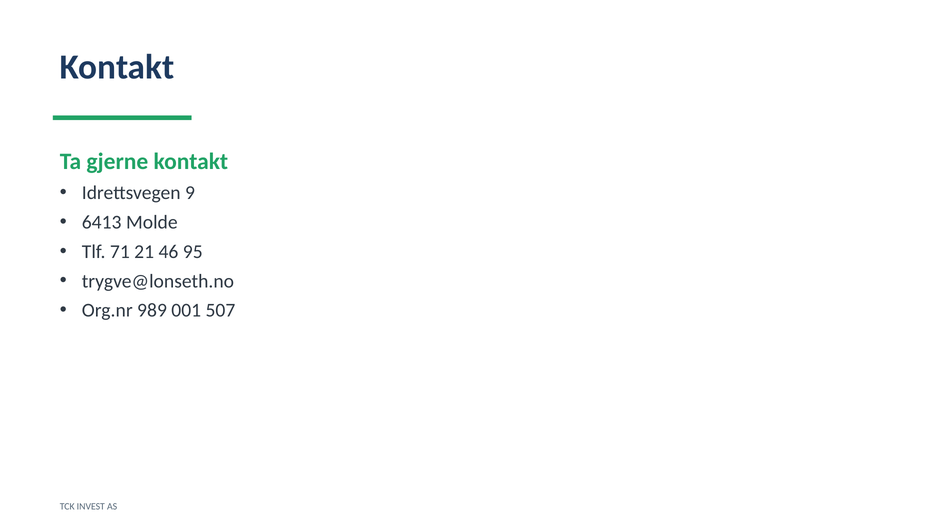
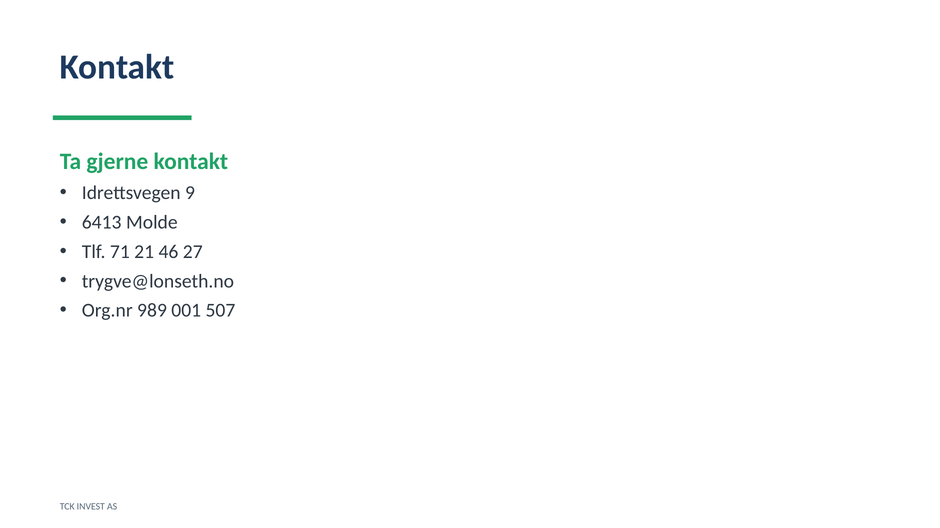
95: 95 -> 27 (193, 252)
